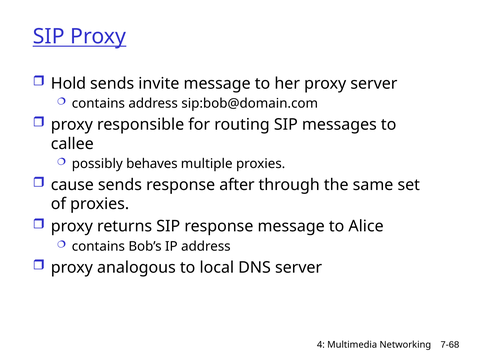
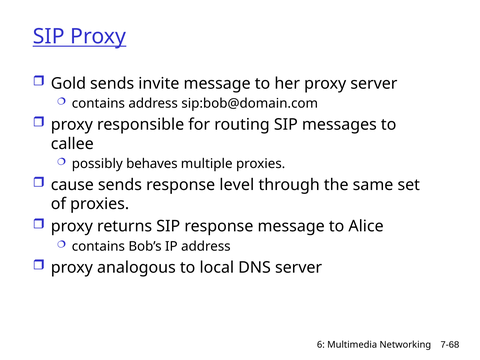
Hold: Hold -> Gold (68, 83)
after: after -> level (237, 185)
4: 4 -> 6 (321, 345)
